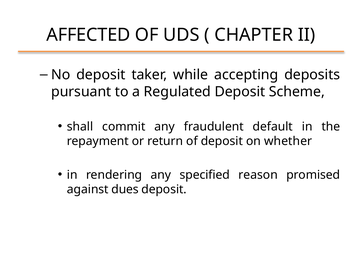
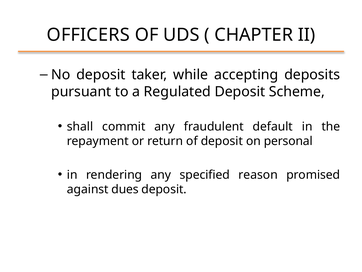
AFFECTED: AFFECTED -> OFFICERS (88, 35)
whether: whether -> personal (288, 141)
